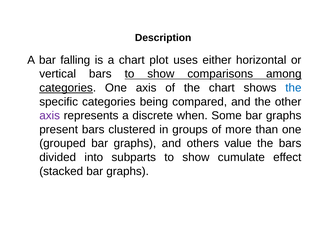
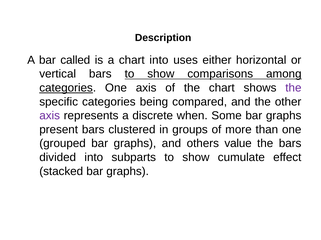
falling: falling -> called (75, 60)
chart plot: plot -> into (159, 60)
the colour: blue -> purple (293, 88)
